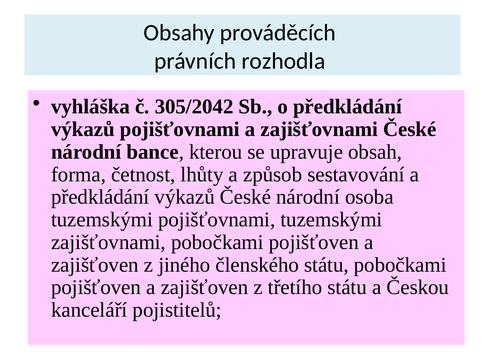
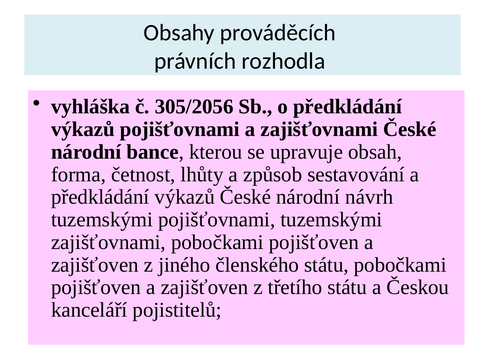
305/2042: 305/2042 -> 305/2056 (194, 107)
osoba: osoba -> návrh (369, 197)
